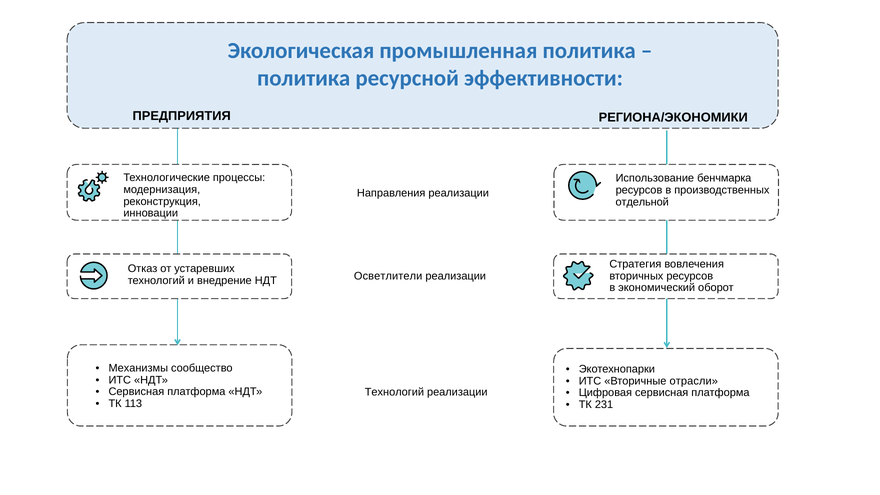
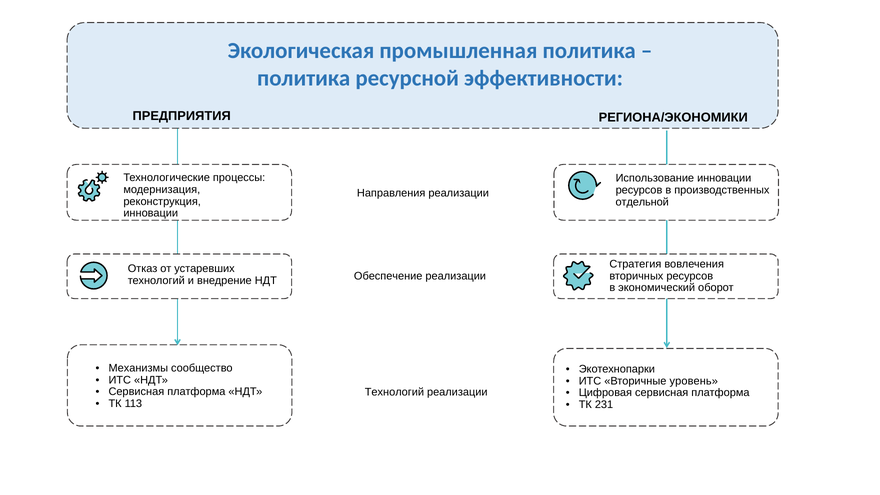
Использование бенчмарка: бенчмарка -> инновации (724, 178)
Осветлители: Осветлители -> Обеспечение (388, 276)
отрасли: отрасли -> уровень (694, 381)
